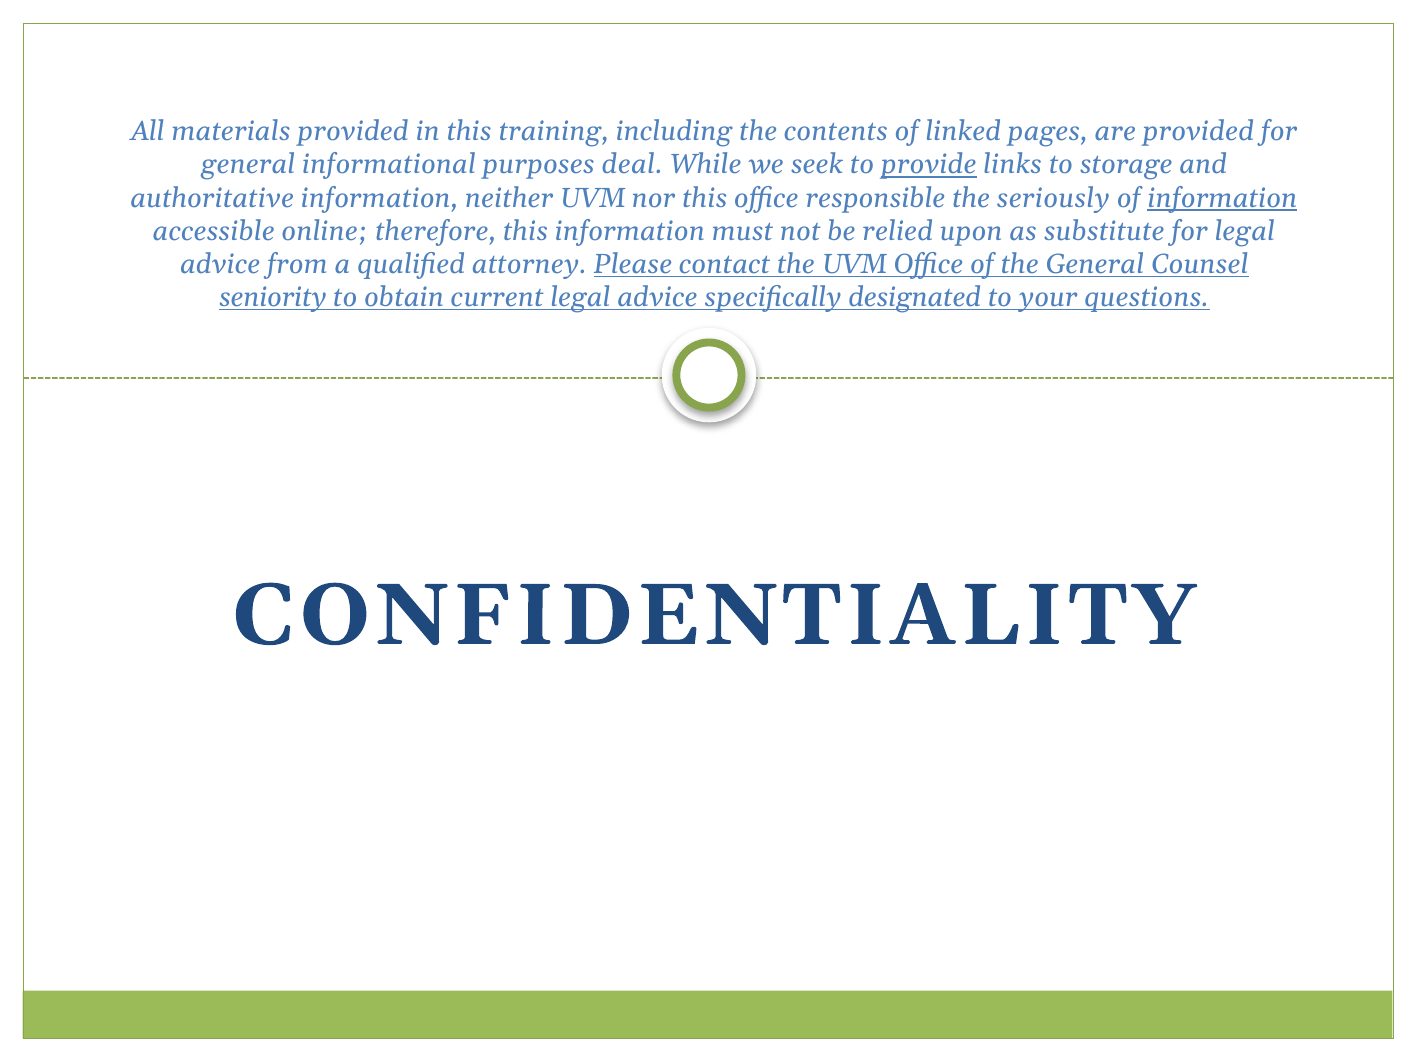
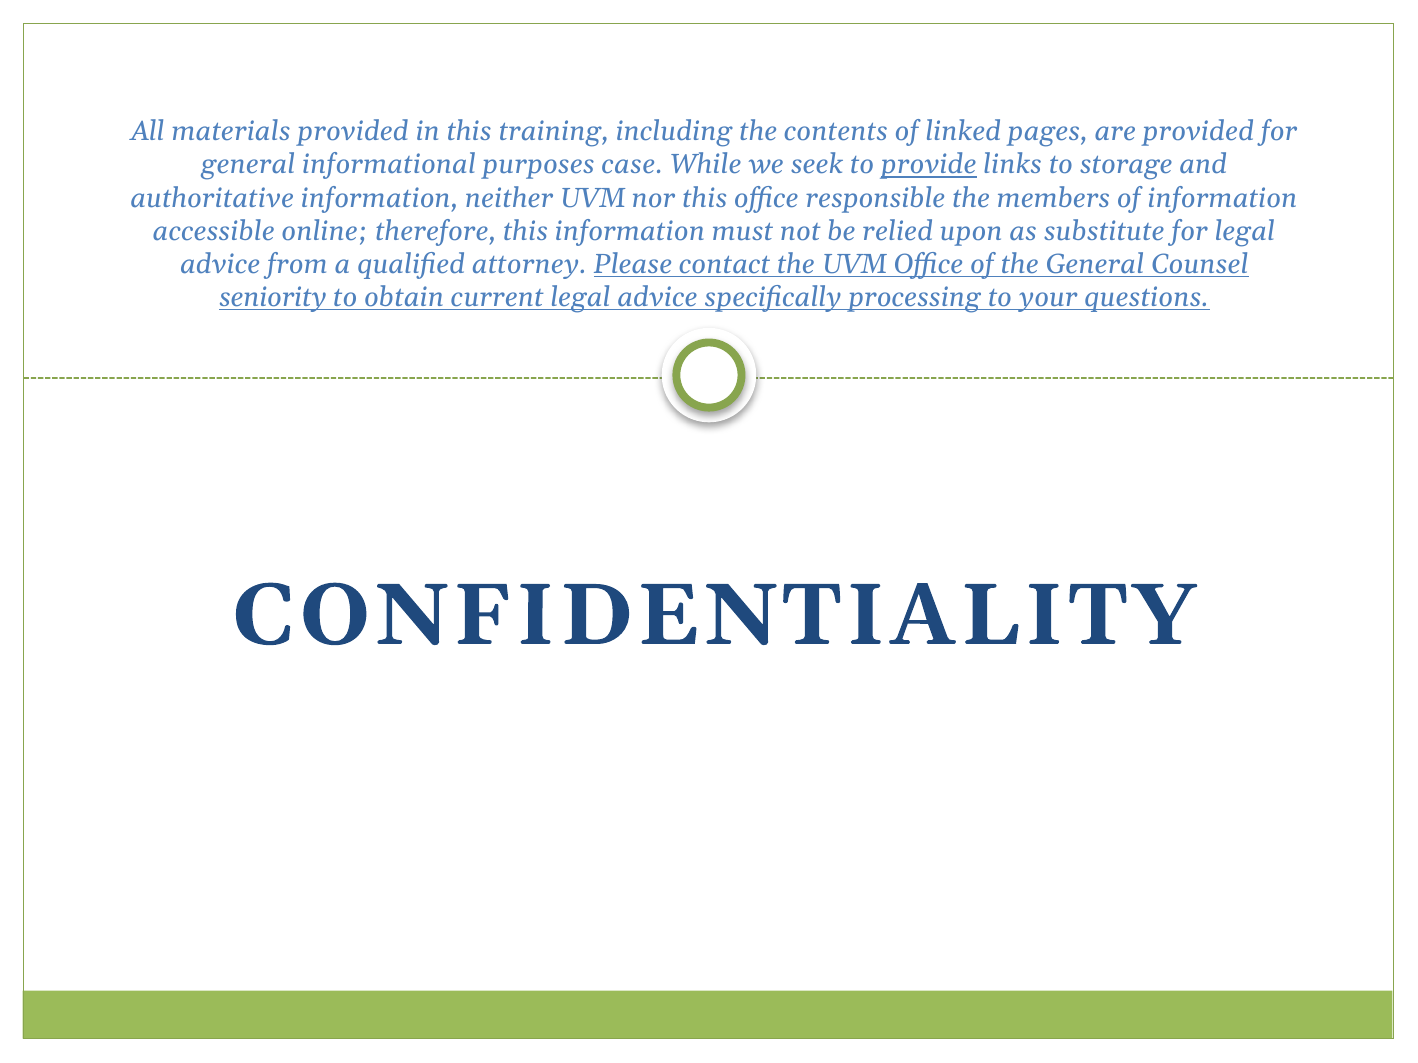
deal: deal -> case (632, 165)
seriously: seriously -> members (1053, 198)
information underline: present -> none (1222, 198)
designated: designated -> processing (915, 297)
